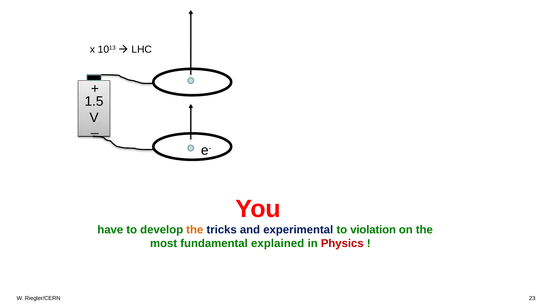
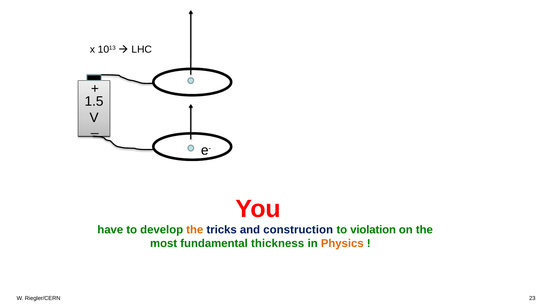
experimental: experimental -> construction (298, 230)
explained: explained -> thickness (278, 243)
Physics colour: red -> orange (342, 243)
